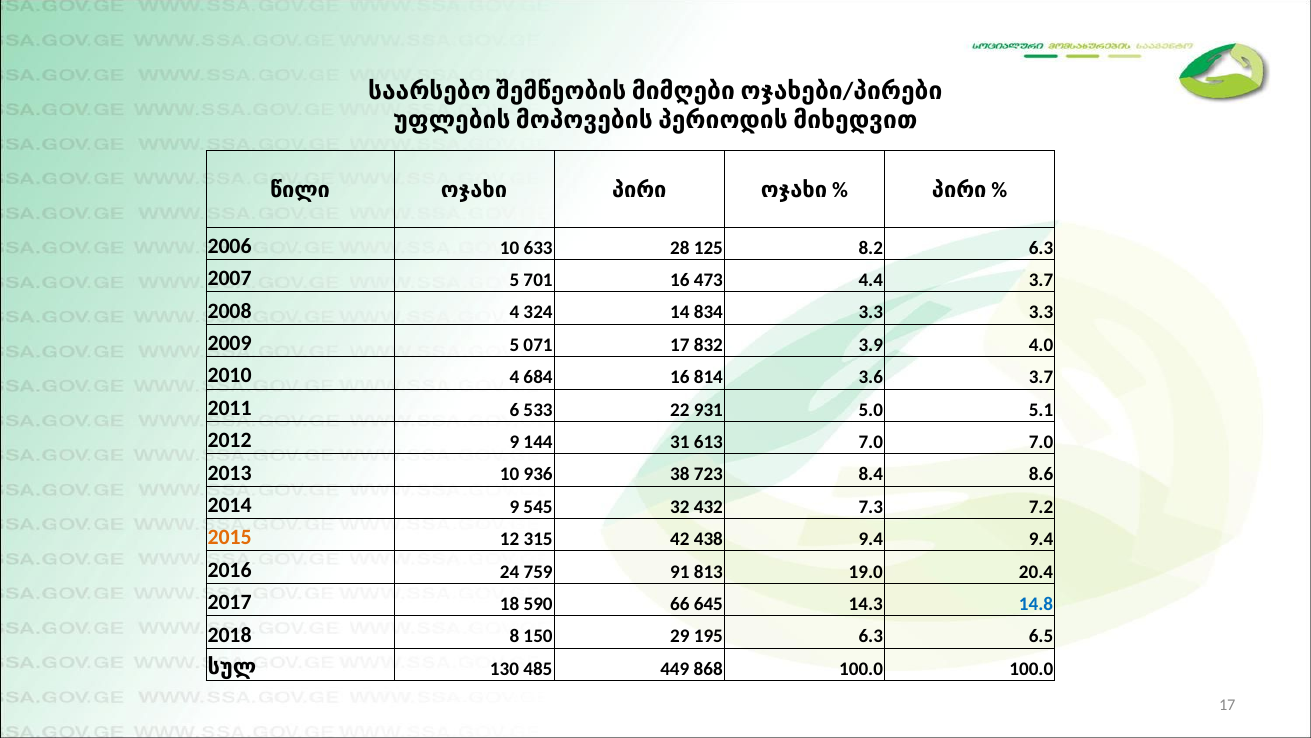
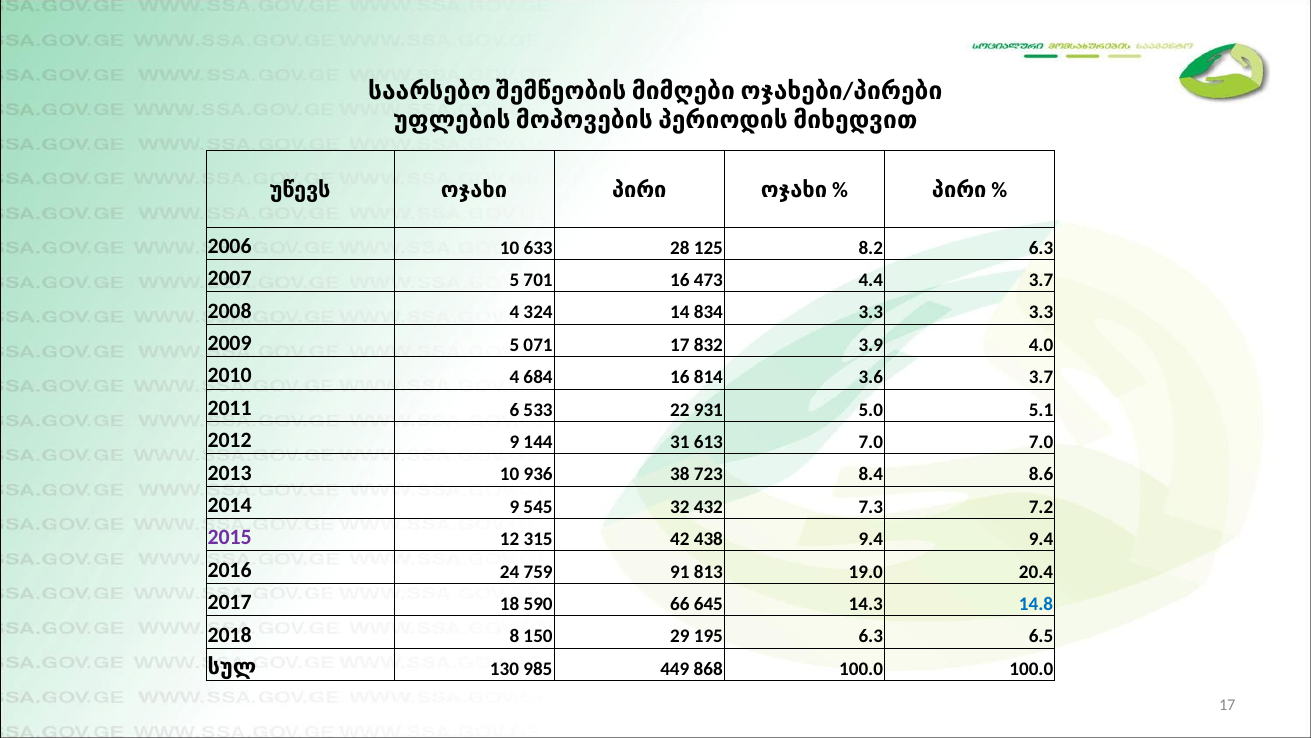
წილი: წილი -> უწევს (300, 190)
2015 colour: orange -> purple (230, 537)
485: 485 -> 985 (538, 668)
